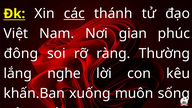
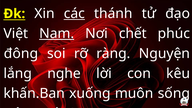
Nam underline: none -> present (57, 34)
gian: gian -> chết (133, 34)
Thường: Thường -> Nguyện (164, 53)
